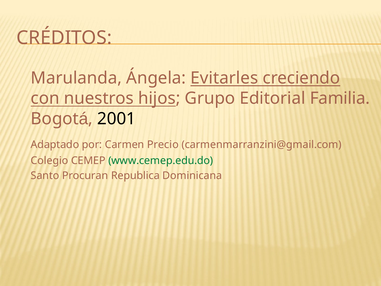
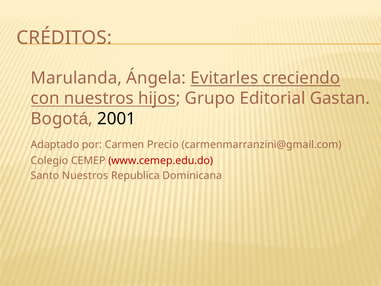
Familia: Familia -> Gastan (340, 98)
www.cemep.edu.do colour: green -> red (161, 161)
Santo Procuran: Procuran -> Nuestros (85, 175)
